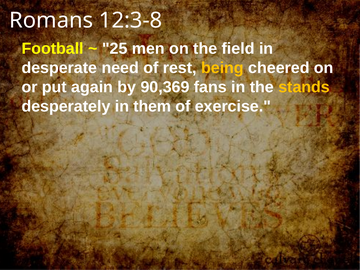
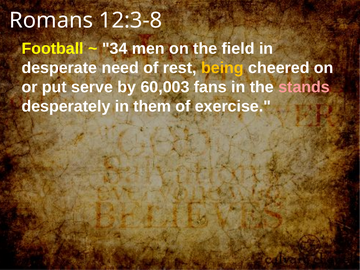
25: 25 -> 34 (115, 49)
again: again -> serve (92, 87)
90,369: 90,369 -> 60,003 (165, 87)
stands colour: yellow -> pink (304, 87)
